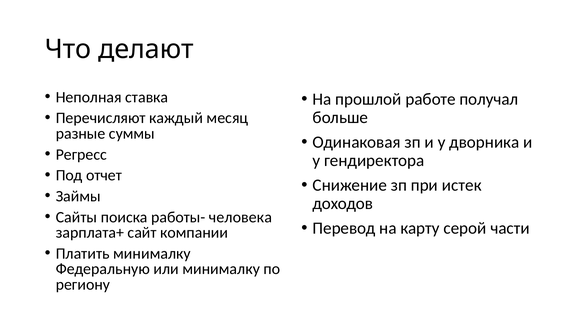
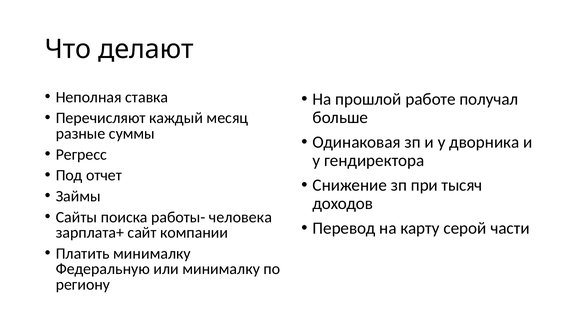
истек: истек -> тысяч (462, 185)
